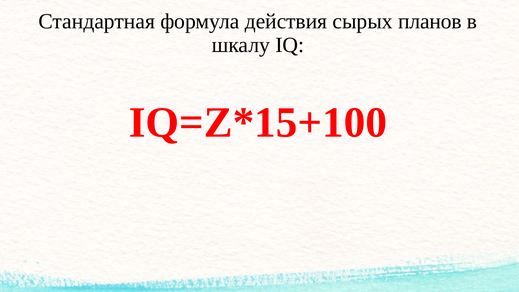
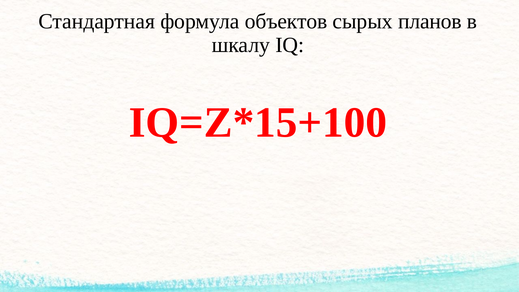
действия: действия -> объектов (286, 22)
